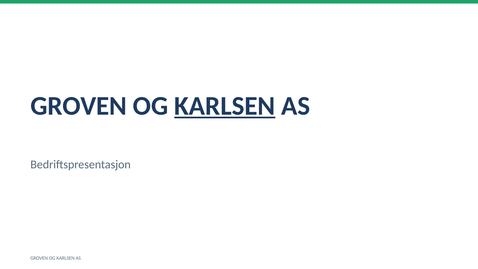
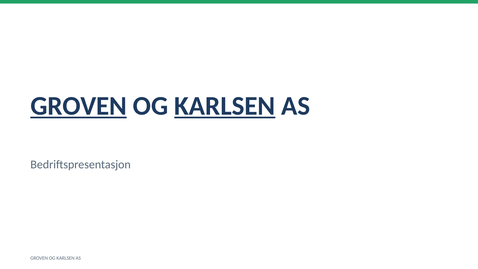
GROVEN underline: none -> present (79, 106)
